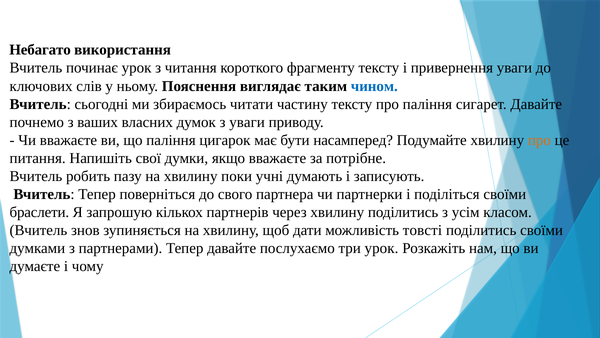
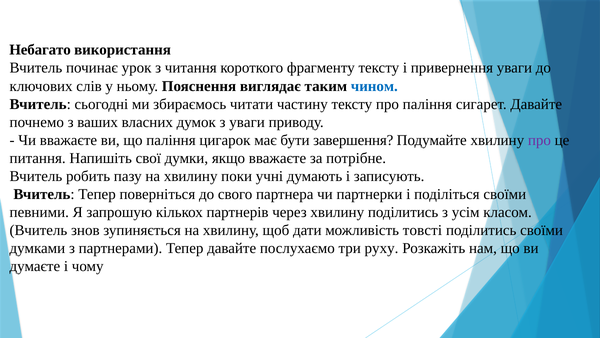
насамперед: насамперед -> завершення (353, 140)
про colour: orange -> purple (539, 140)
браслети: браслети -> певними (39, 212)
три урок: урок -> руху (382, 248)
